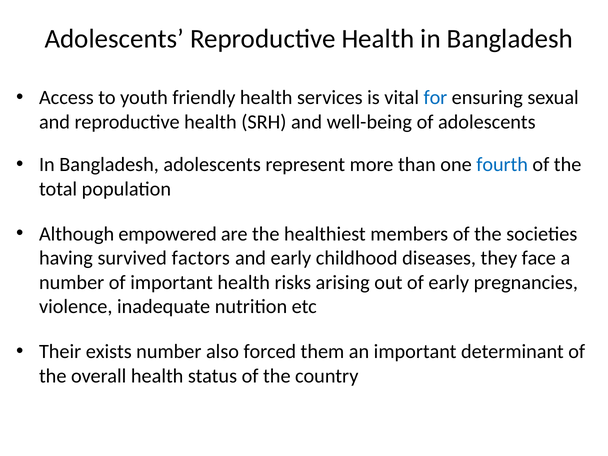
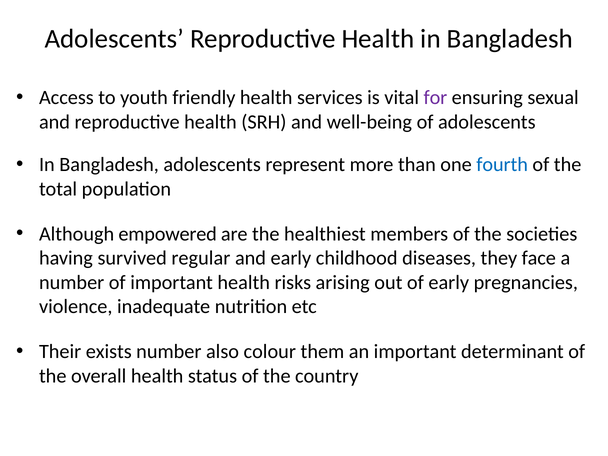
for colour: blue -> purple (435, 98)
factors: factors -> regular (201, 258)
forced: forced -> colour (270, 352)
